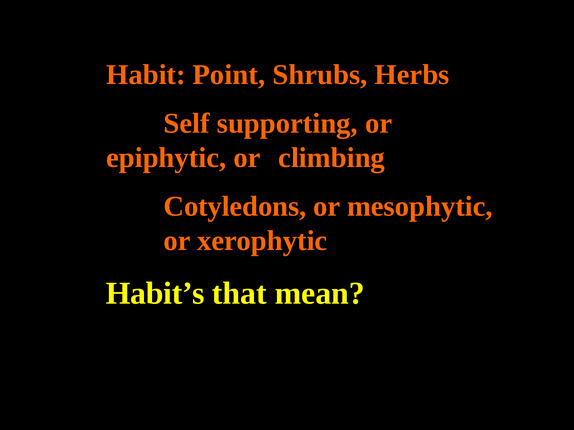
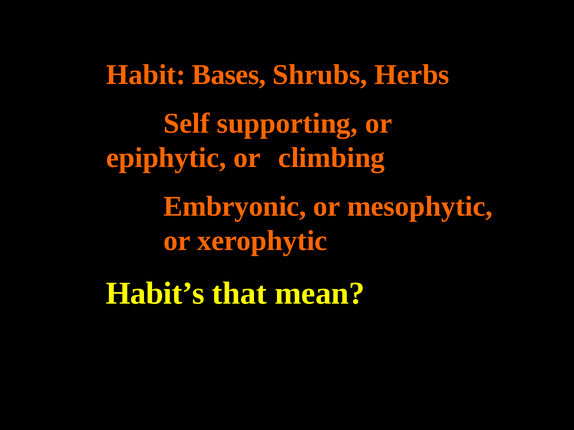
Point: Point -> Bases (229, 75)
Cotyledons: Cotyledons -> Embryonic (235, 207)
